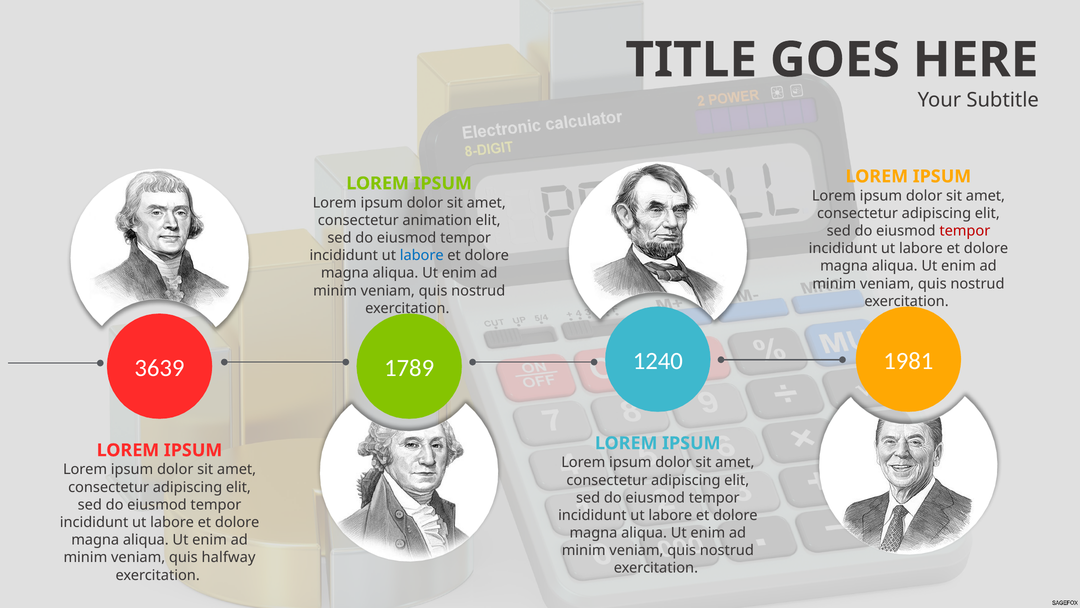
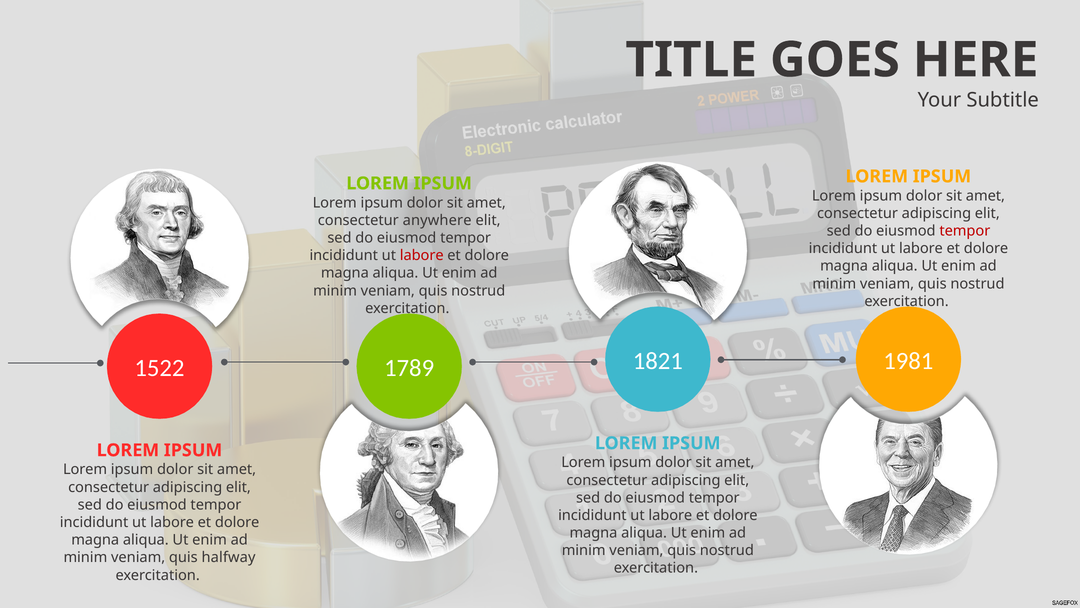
animation: animation -> anywhere (437, 220)
labore colour: blue -> red (422, 255)
1240: 1240 -> 1821 (658, 361)
3639: 3639 -> 1522 (159, 368)
